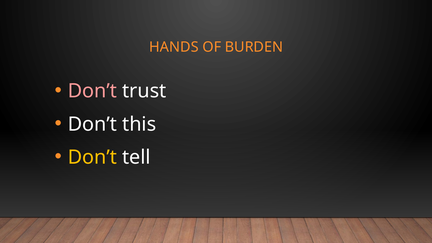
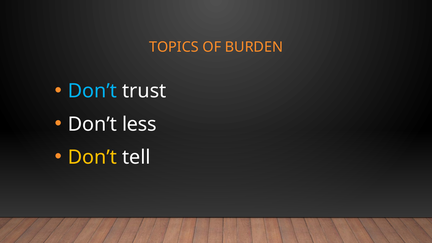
HANDS: HANDS -> TOPICS (174, 47)
Don’t colour: pink -> light blue (92, 91)
this: this -> less (139, 124)
